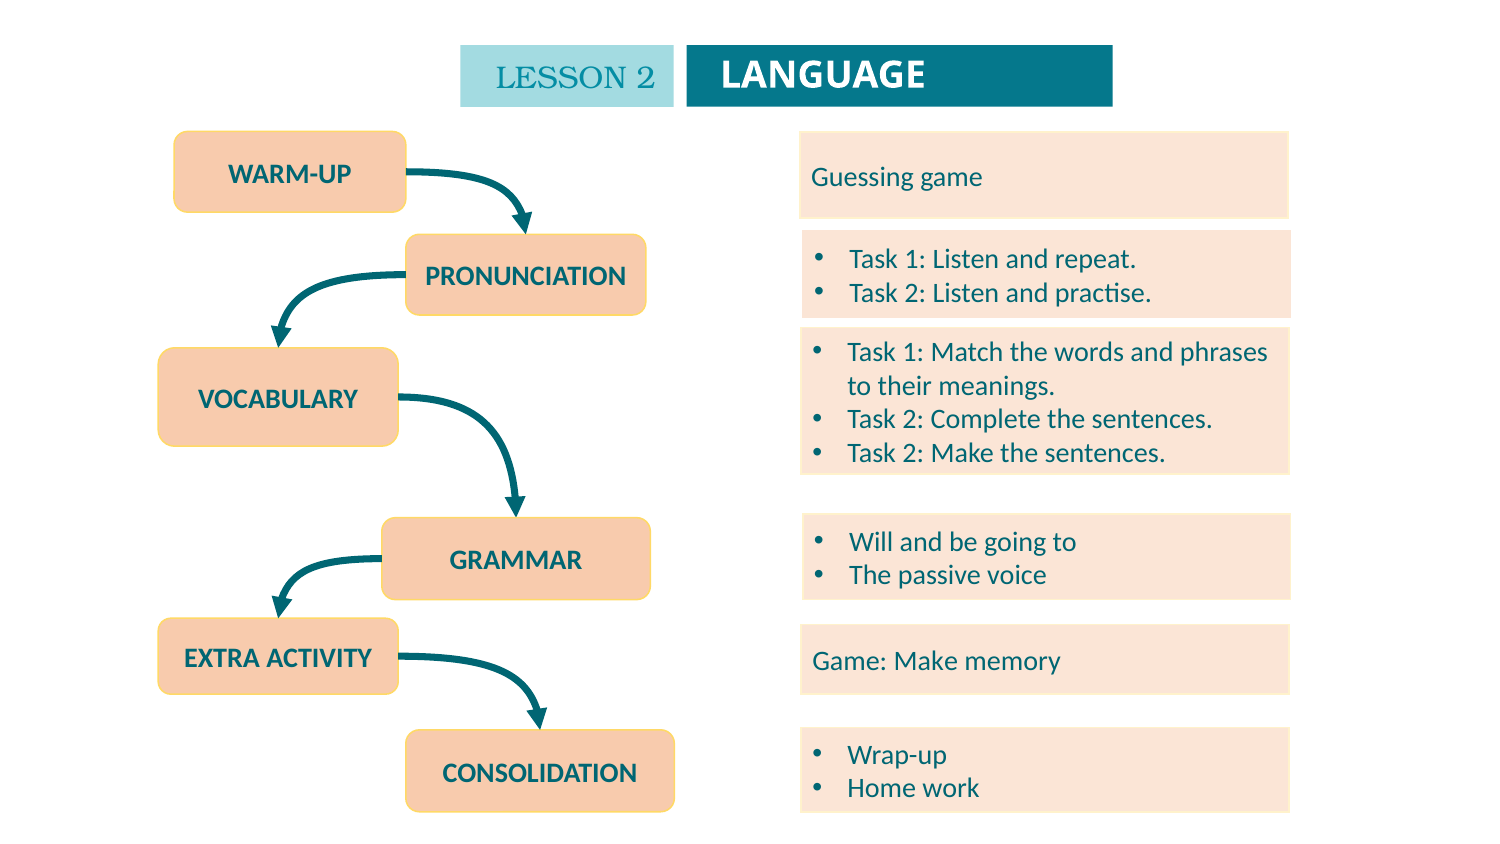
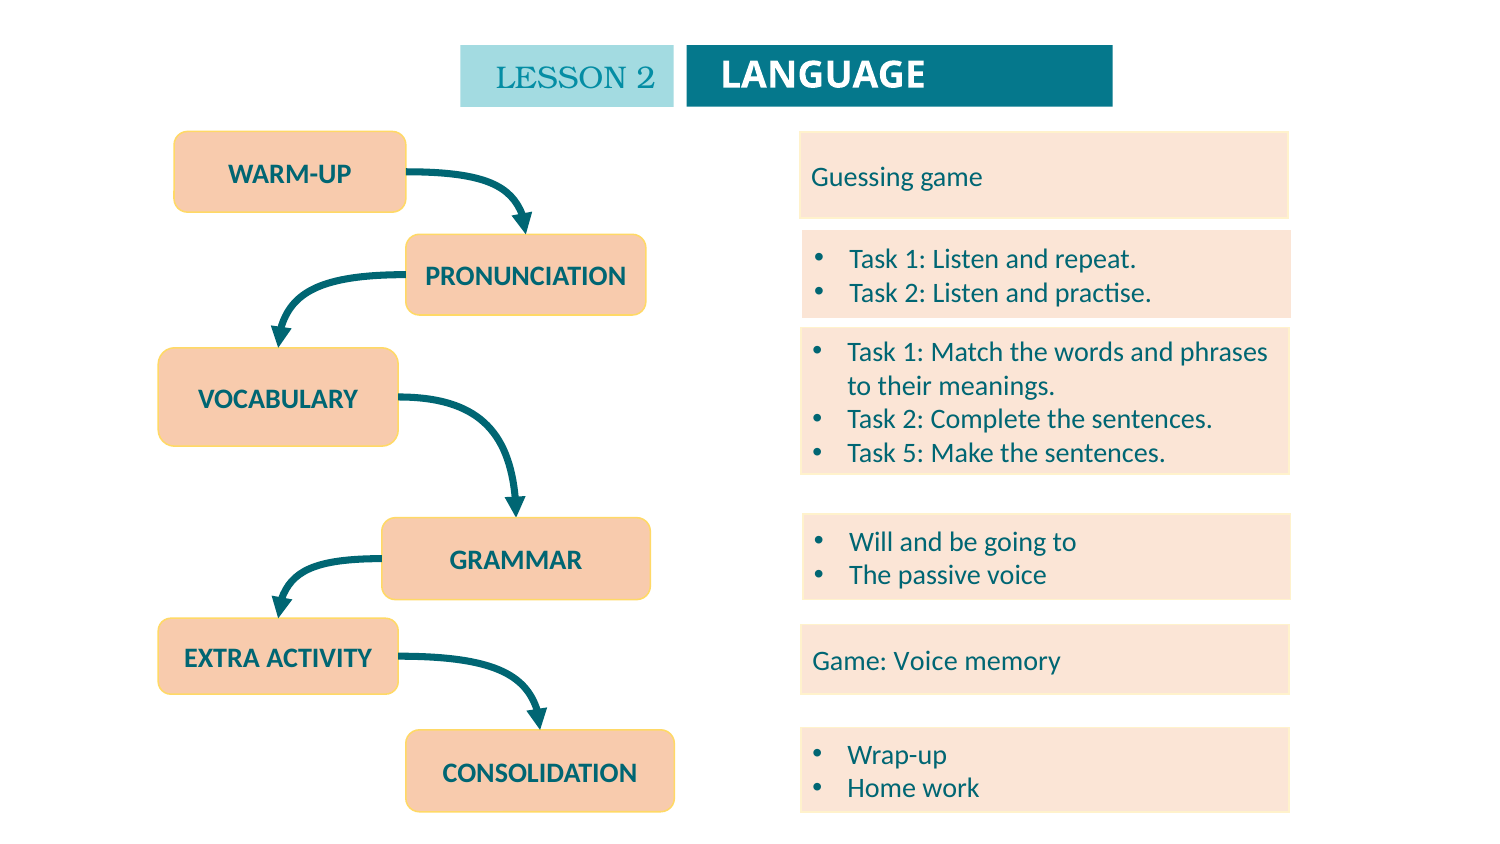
2: 2 -> 5 (913, 453)
Game Make: Make -> Voice (926, 661)
